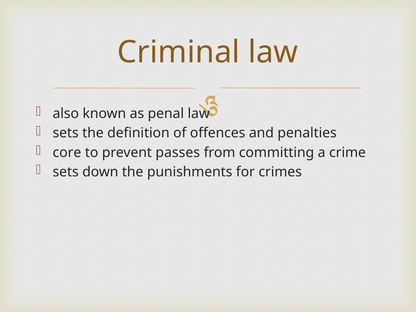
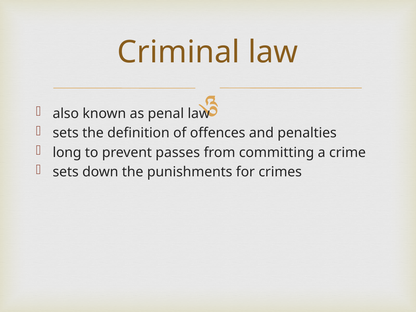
core: core -> long (67, 152)
